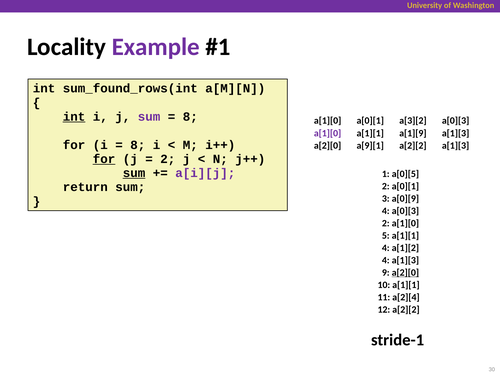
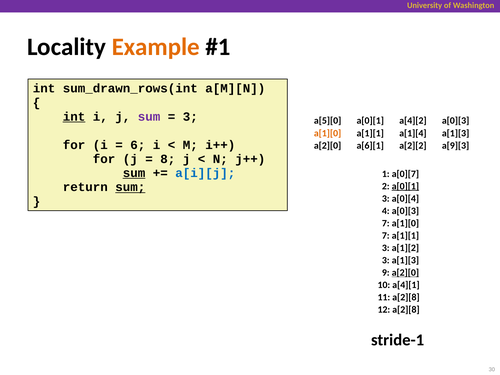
Example colour: purple -> orange (156, 47)
sum_found_rows(int: sum_found_rows(int -> sum_drawn_rows(int (130, 89)
8: 8 -> 3 (190, 117)
a[1][0: a[1][0 -> a[5][0 (328, 121)
a[3][2: a[3][2 -> a[4][2 (413, 121)
a[1][0 colour: purple -> orange (328, 133)
a[1][9: a[1][9 -> a[1][4 (413, 133)
8: 8 -> 6 (138, 145)
a[9][1: a[9][1 -> a[6][1 (370, 146)
a[2][2 a[1][3: a[1][3 -> a[9][3 (456, 146)
for underline: present -> none (104, 159)
2: 2 -> 8 (168, 159)
a[i][j colour: purple -> blue (205, 173)
a[0][5: a[0][5 -> a[0][7 (405, 174)
a[0][1 underline: none -> present (405, 186)
sum underline: none -> present (130, 187)
a[0][9: a[0][9 -> a[0][4 (405, 199)
2: 2 -> 7 (386, 223)
5: 5 -> 7 (386, 236)
4: 4 -> 3 (386, 248)
4: 4 -> 3 (386, 260)
10 a[1][1: a[1][1 -> a[4][1 (406, 285)
11 a[2][4: a[2][4 -> a[2][8 (406, 297)
12 a[2][2: a[2][2 -> a[2][8 (406, 310)
